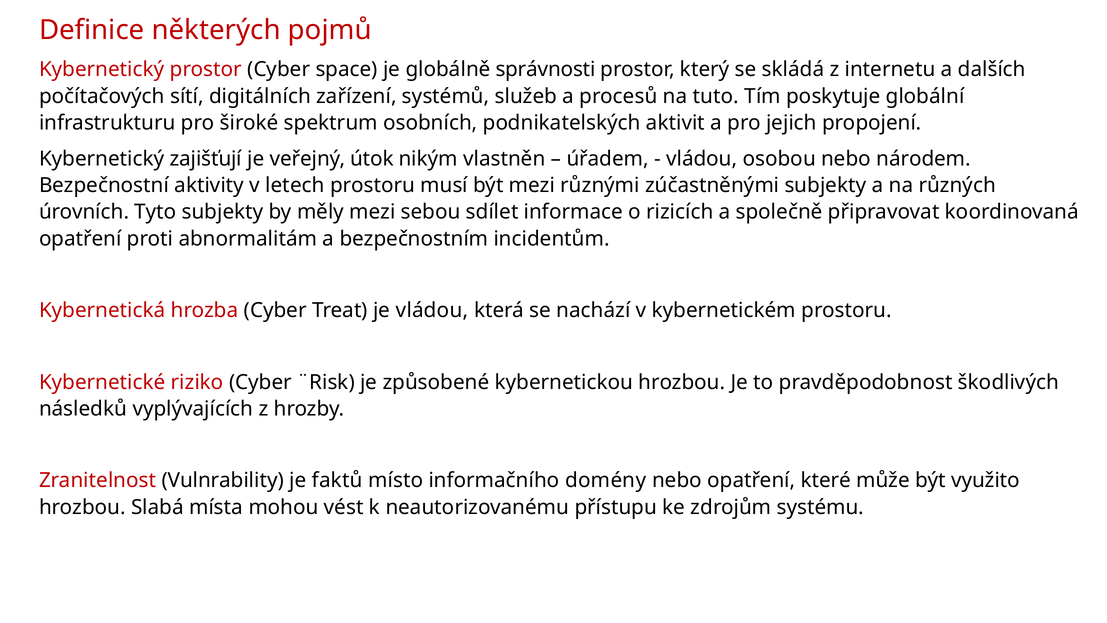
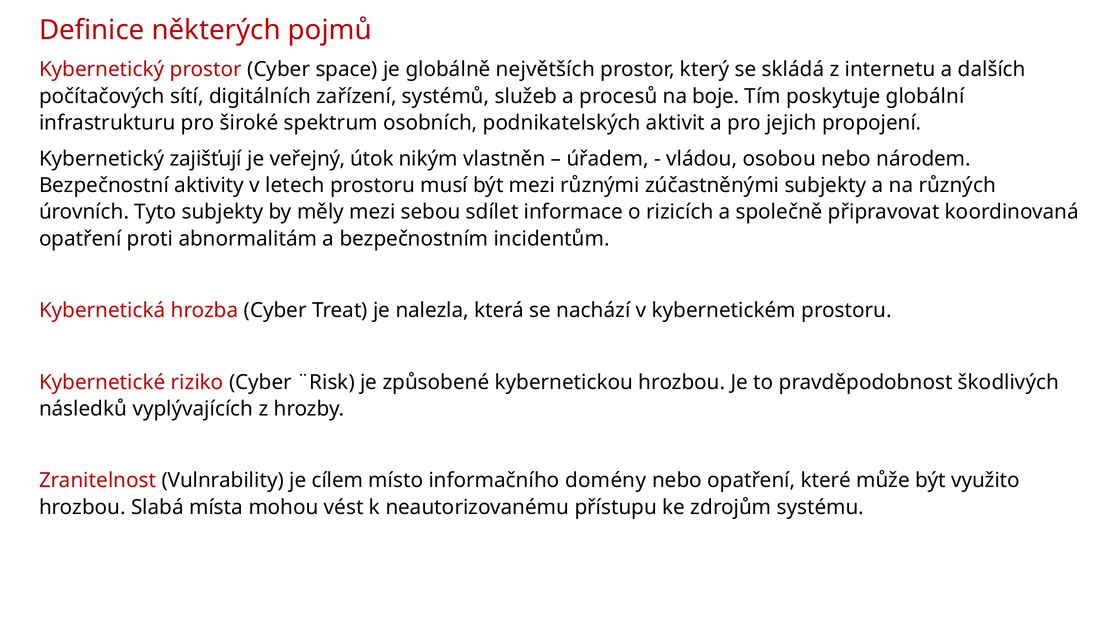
správnosti: správnosti -> největších (545, 70)
tuto: tuto -> boje (716, 96)
je vládou: vládou -> nalezla (432, 310)
faktů: faktů -> cílem (337, 480)
